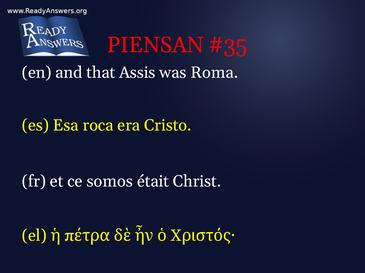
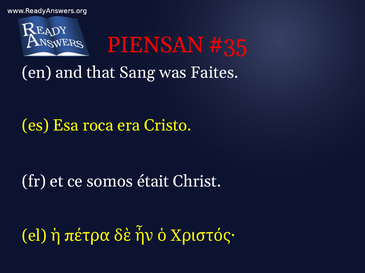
Assis: Assis -> Sang (137, 73)
Roma: Roma -> Faites (214, 73)
